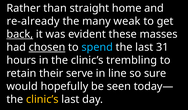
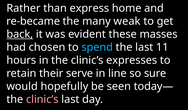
straight: straight -> express (89, 8)
re-already: re-already -> re-became (33, 21)
chosen underline: present -> none (47, 47)
31: 31 -> 11 (162, 47)
trembling: trembling -> expresses (132, 60)
clinic’s colour: yellow -> pink (42, 99)
